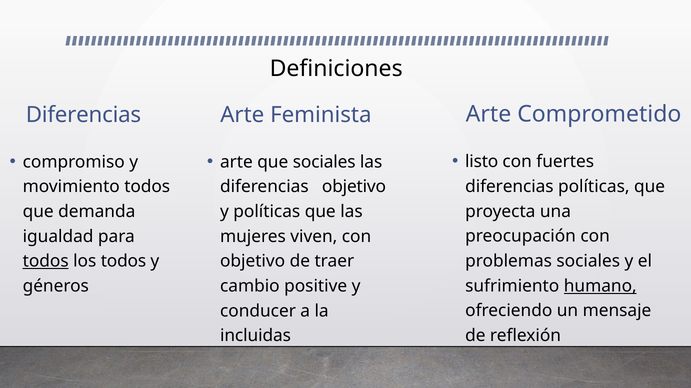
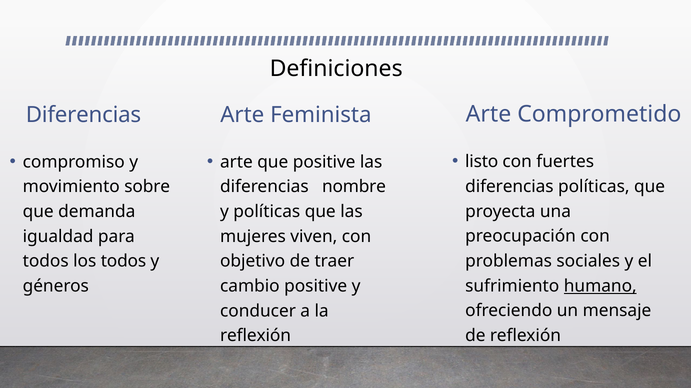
que sociales: sociales -> positive (324, 162)
movimiento todos: todos -> sobre (147, 187)
diferencias objetivo: objetivo -> nombre (354, 187)
todos underline: present -> none (46, 262)
incluidas: incluidas -> reflexión (255, 336)
